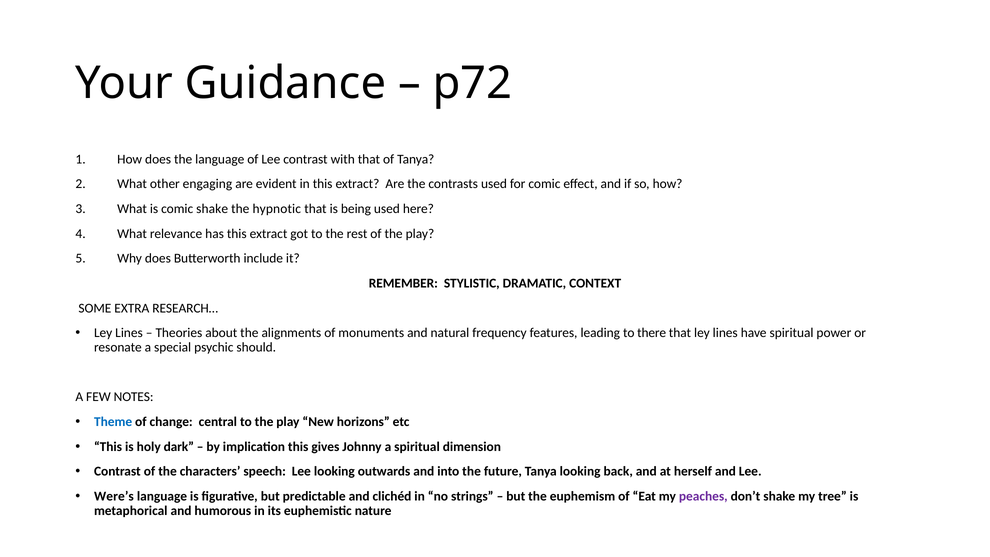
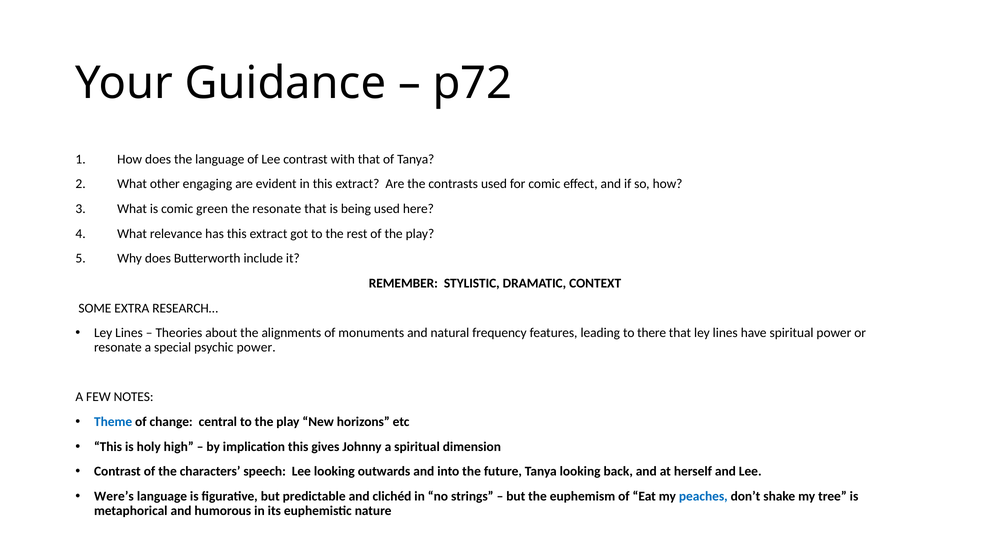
comic shake: shake -> green (212, 209)
the hypnotic: hypnotic -> resonate (277, 209)
psychic should: should -> power (256, 347)
dark: dark -> high (179, 447)
peaches colour: purple -> blue (703, 496)
